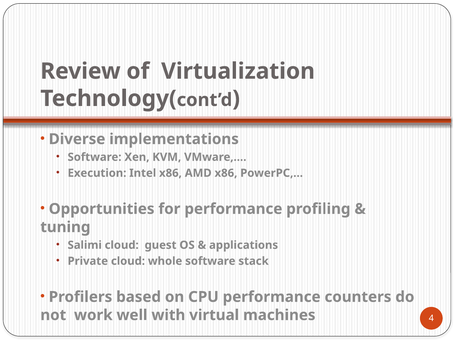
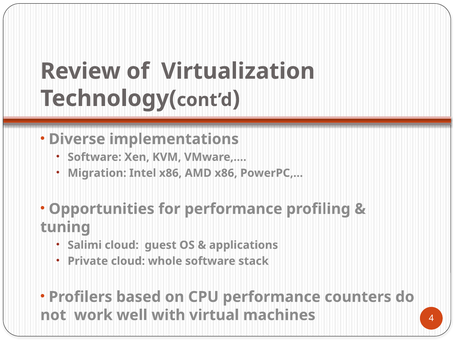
Execution: Execution -> Migration (97, 173)
